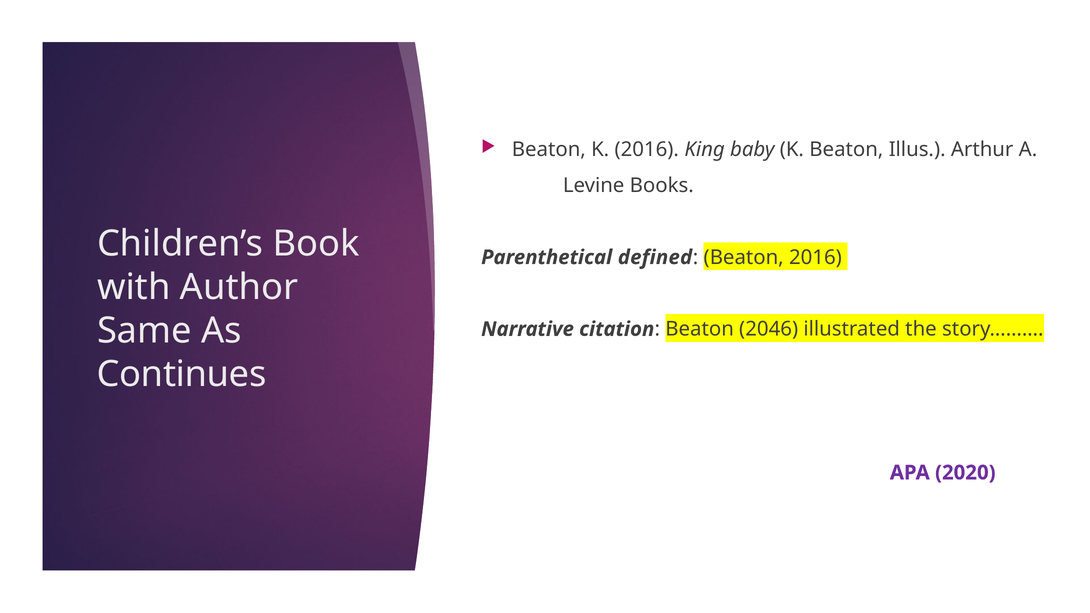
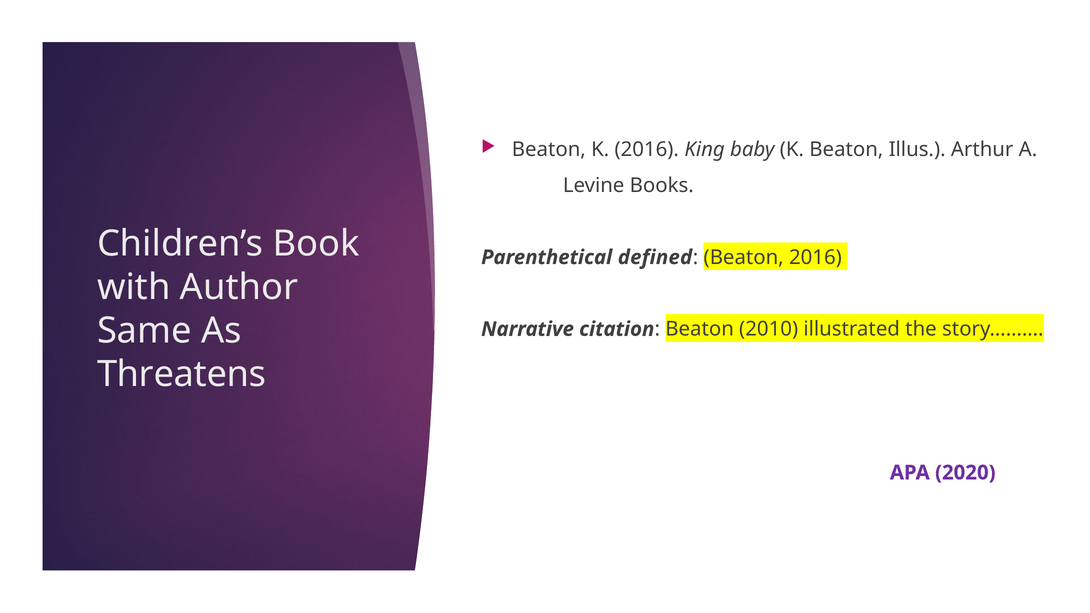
2046: 2046 -> 2010 (769, 329)
Continues: Continues -> Threatens (182, 375)
